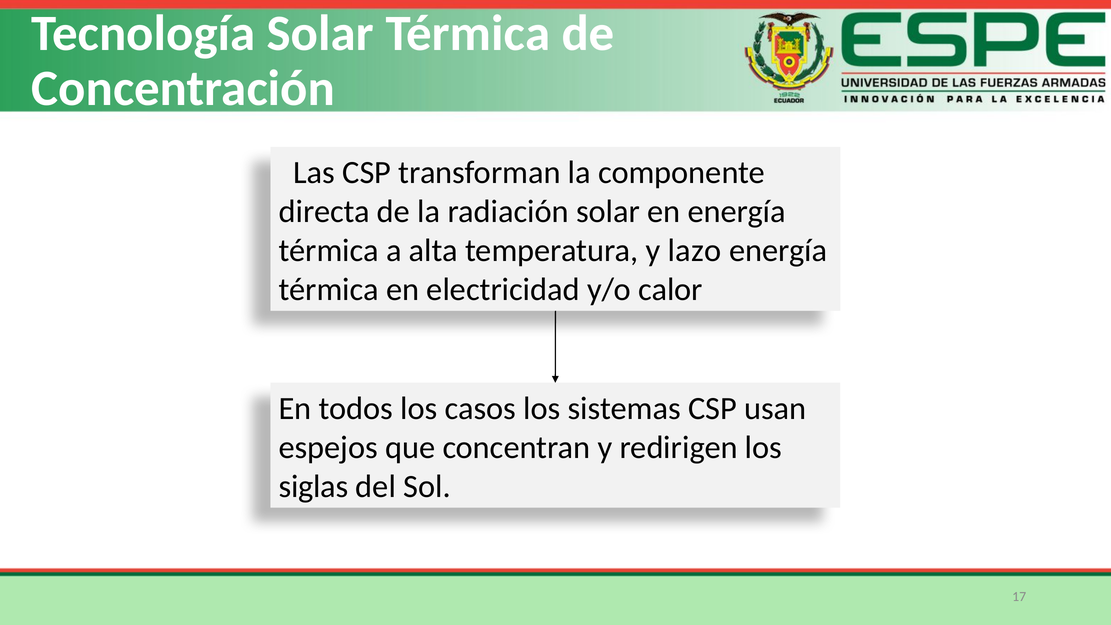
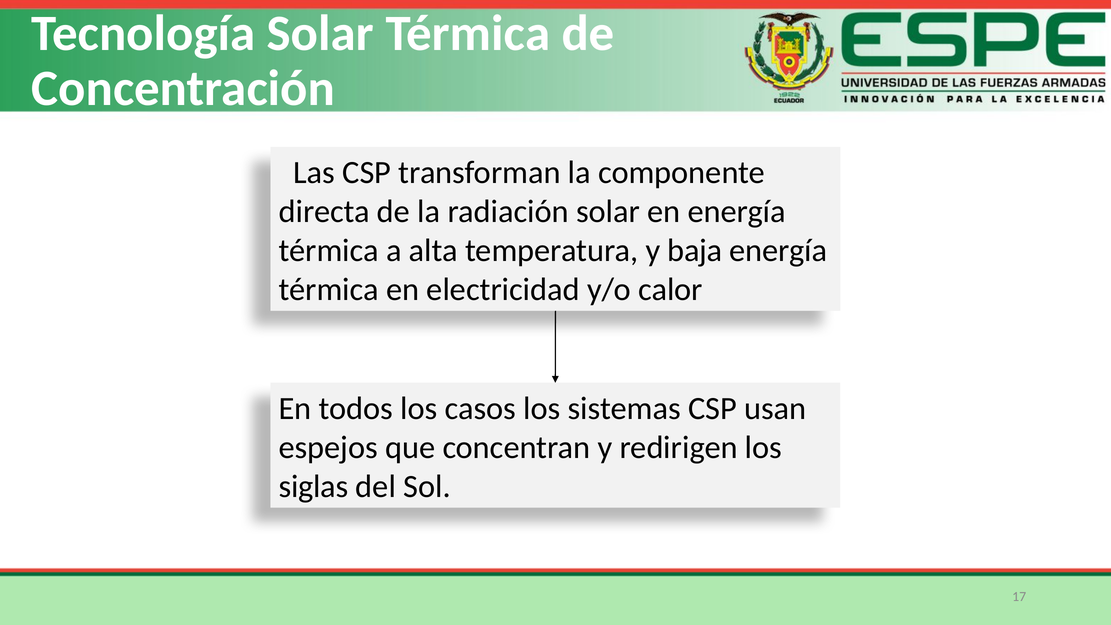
lazo: lazo -> baja (695, 251)
